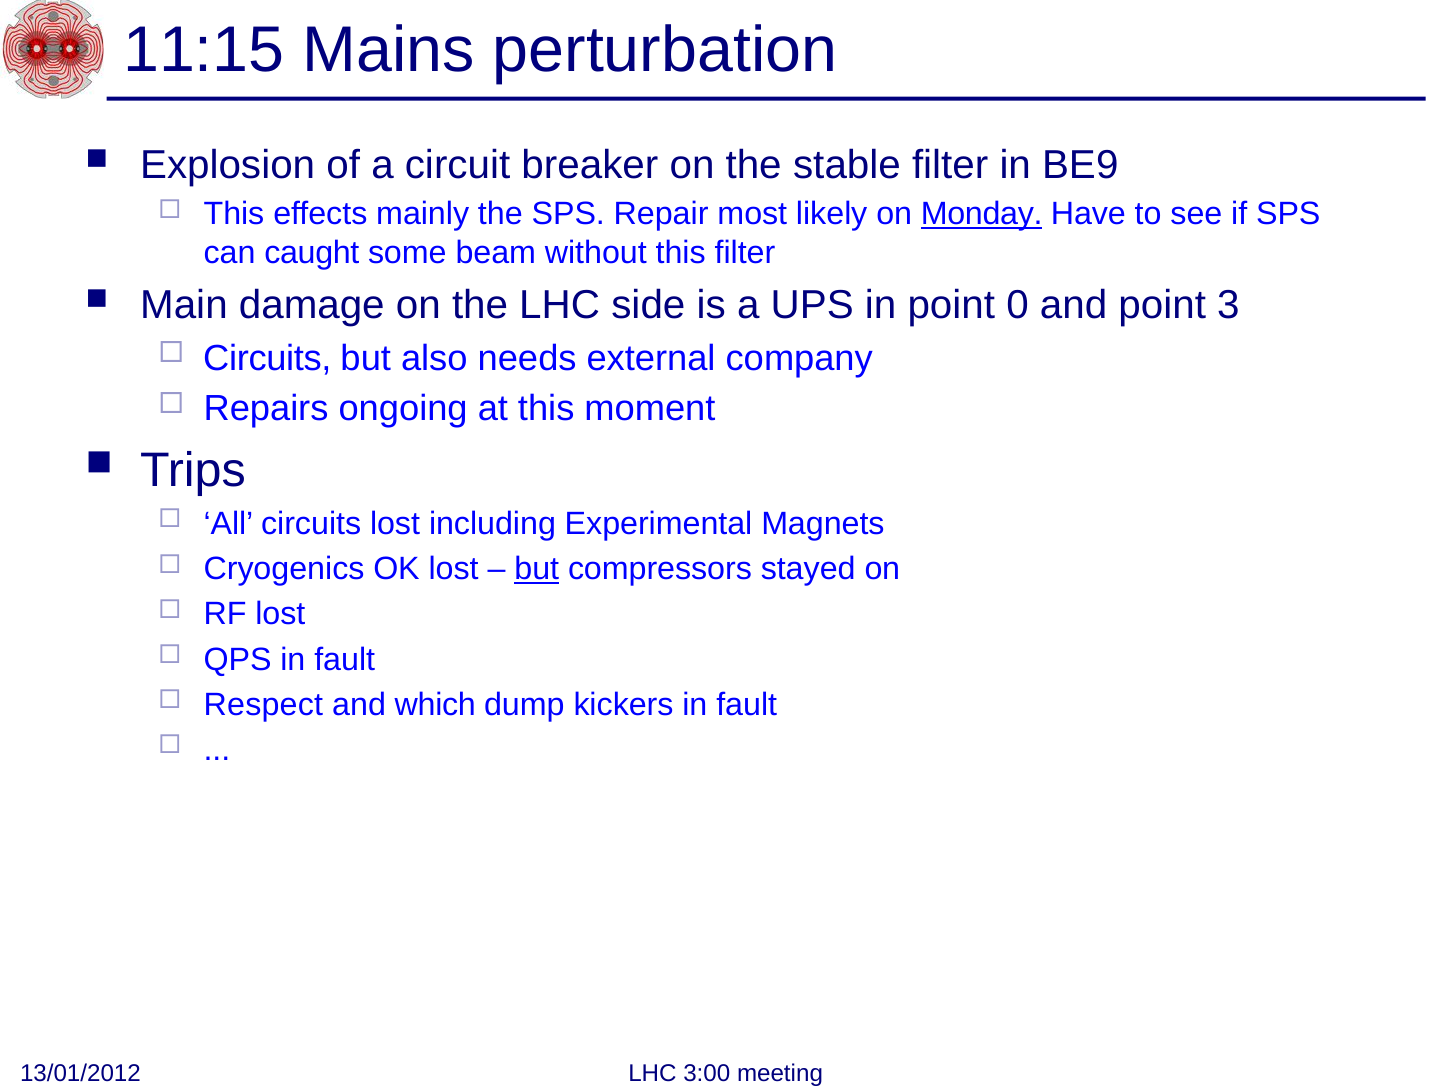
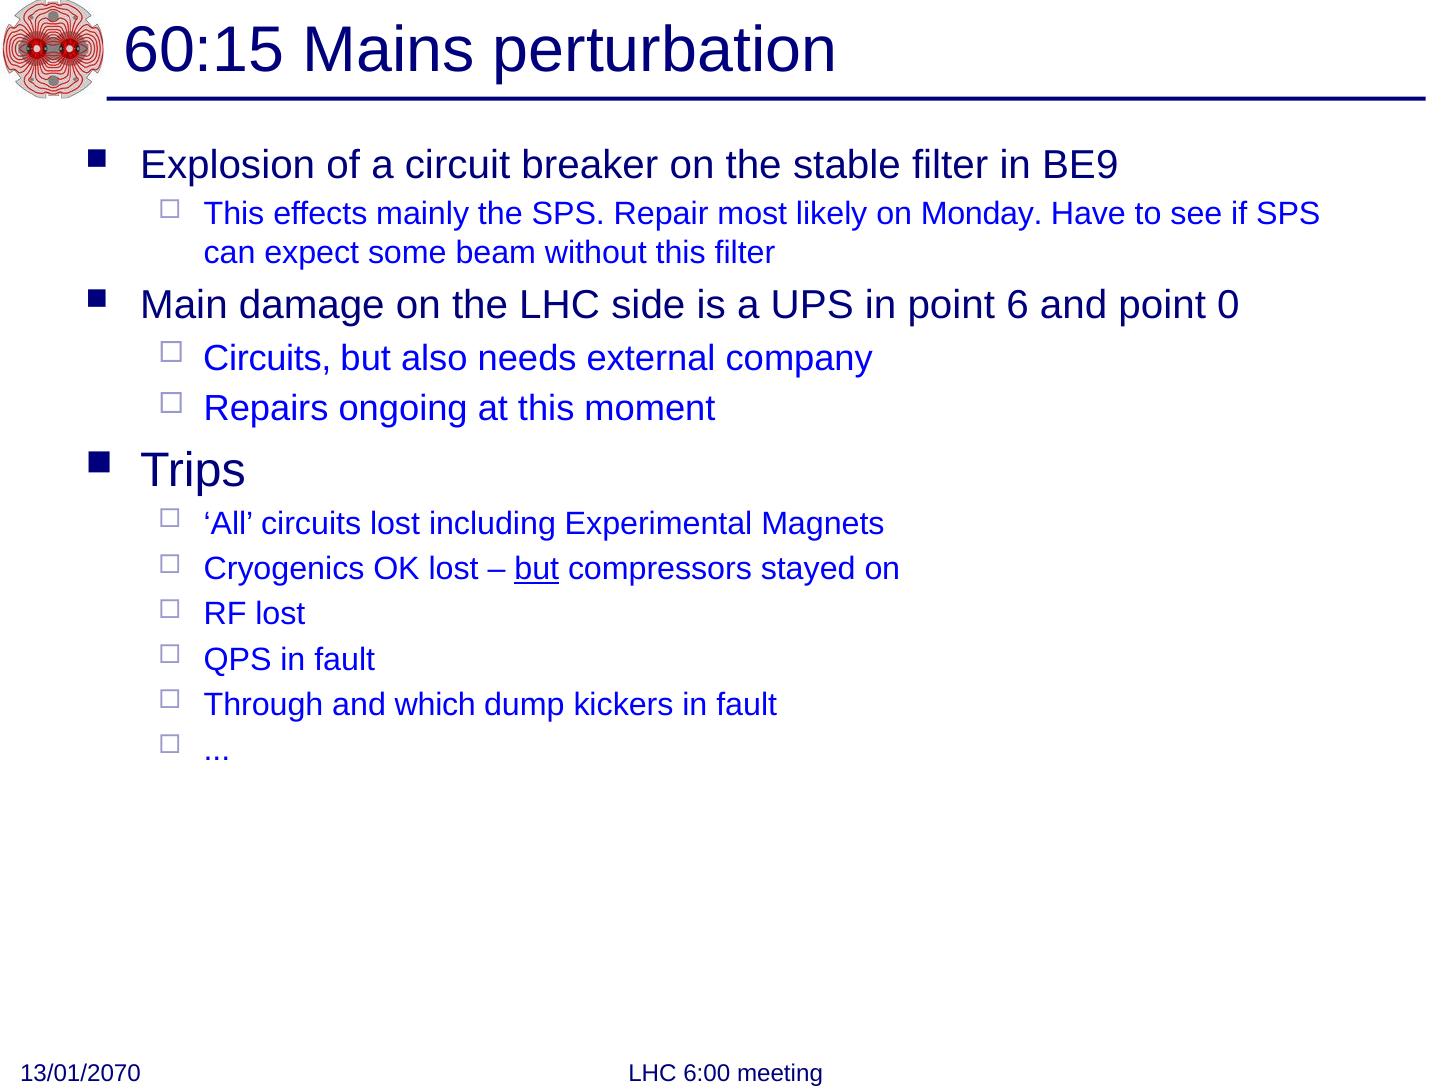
11:15: 11:15 -> 60:15 (204, 50)
Monday underline: present -> none (982, 214)
caught: caught -> expect (312, 253)
0: 0 -> 6 (1018, 305)
3: 3 -> 0 (1228, 305)
Respect: Respect -> Through (264, 705)
13/01/2012: 13/01/2012 -> 13/01/2070 (80, 1073)
3:00: 3:00 -> 6:00 (707, 1073)
